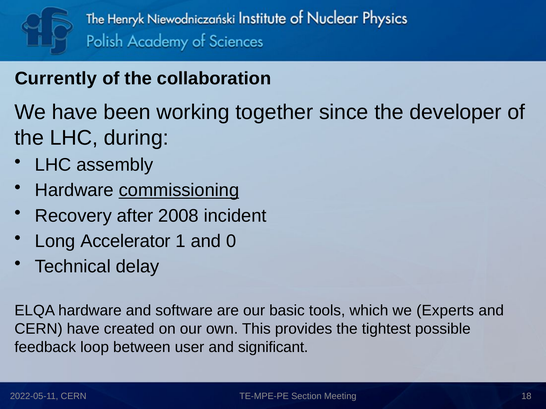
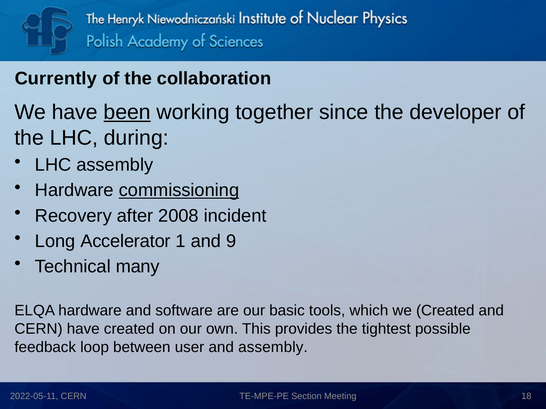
been underline: none -> present (127, 112)
0: 0 -> 9 (231, 241)
delay: delay -> many (138, 267)
we Experts: Experts -> Created (445, 311)
and significant: significant -> assembly (273, 347)
